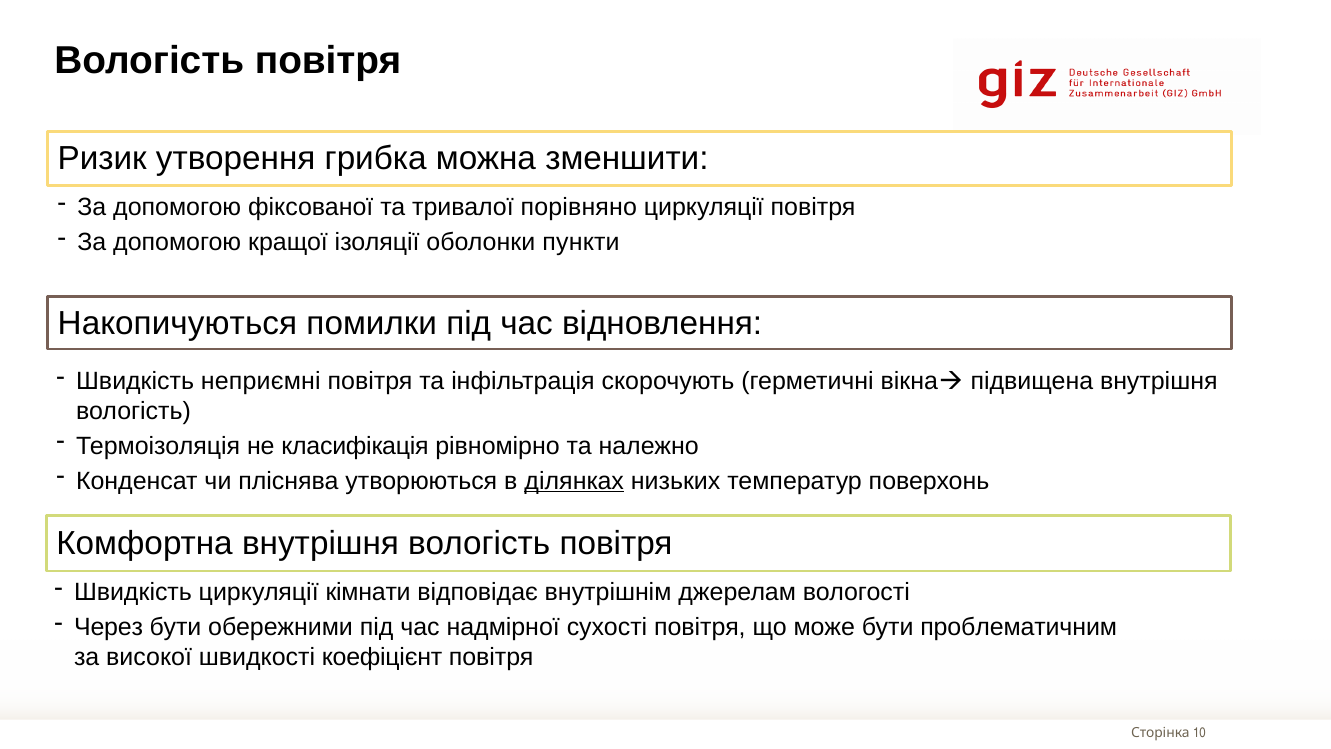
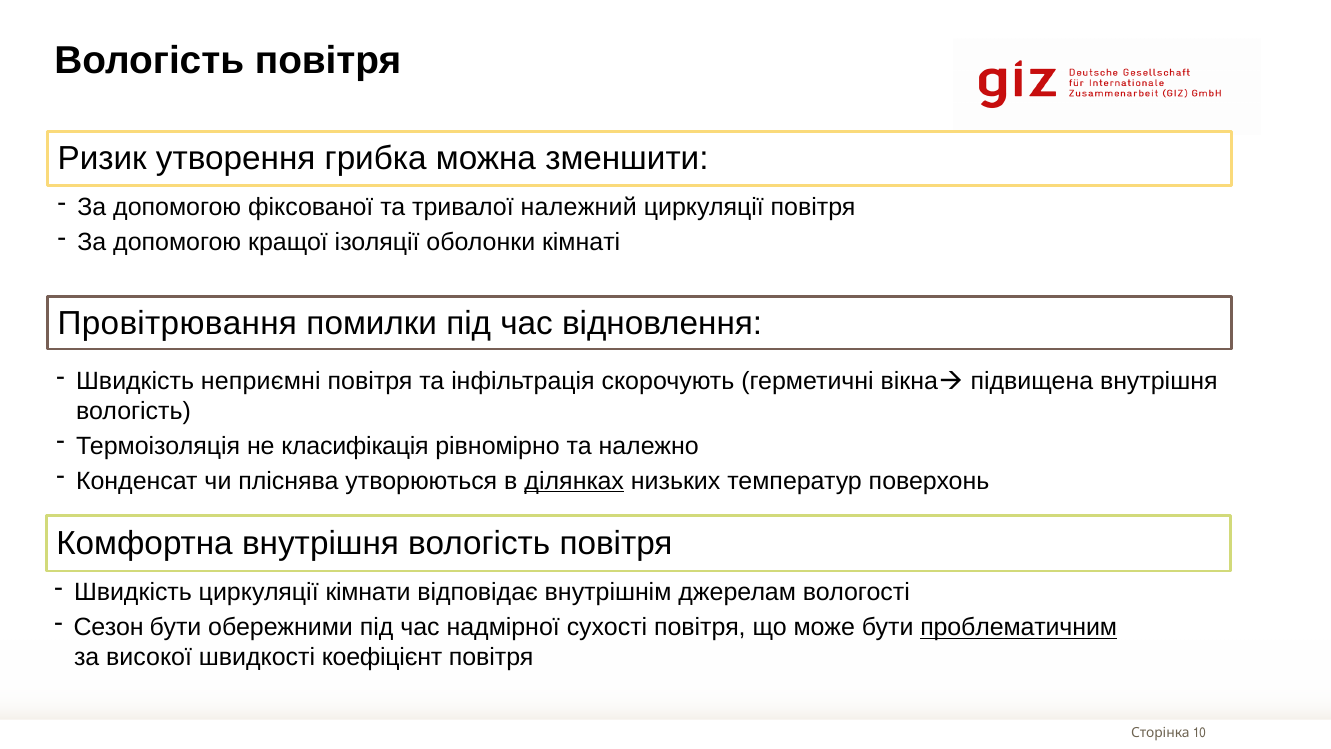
порівняно: порівняно -> належний (579, 207)
пункти: пункти -> кімнаті (581, 242)
Накопичуються: Накопичуються -> Провітрювання (177, 323)
Через: Через -> Сезон (109, 627)
проблематичним underline: none -> present (1019, 627)
